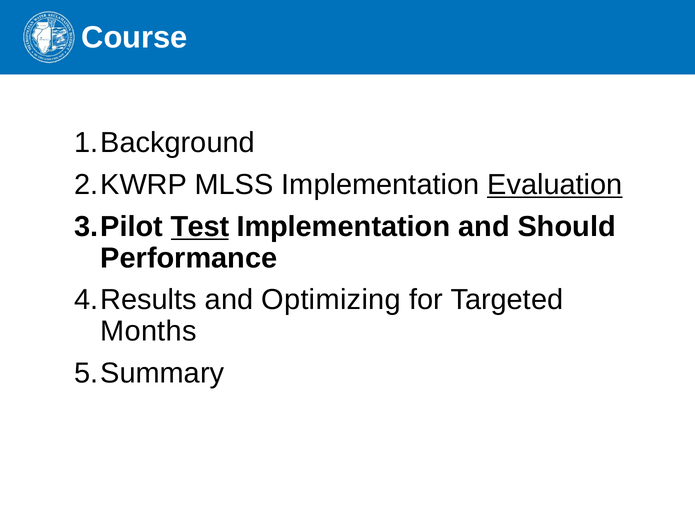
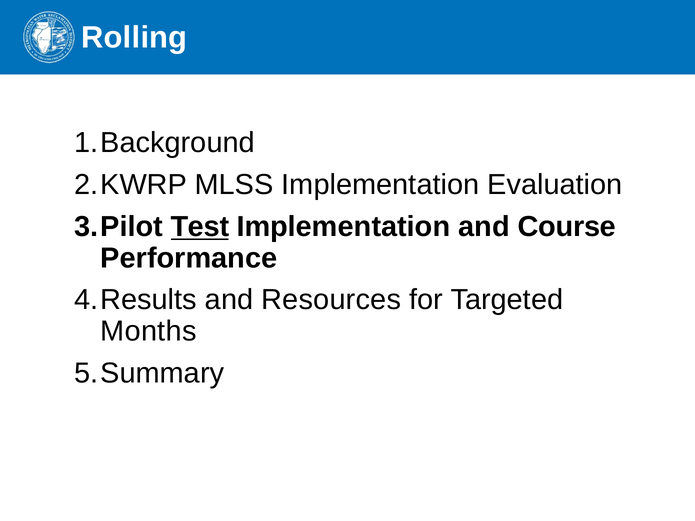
Course: Course -> Rolling (134, 38)
Evaluation underline: present -> none (555, 185)
Should: Should -> Course (567, 227)
Optimizing: Optimizing -> Resources (331, 300)
